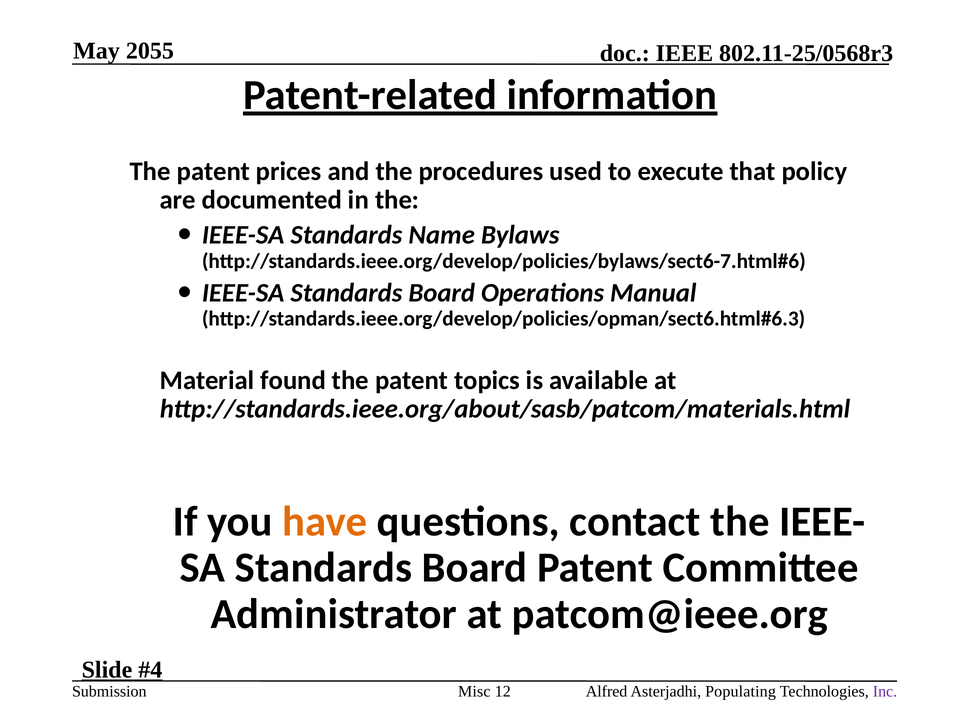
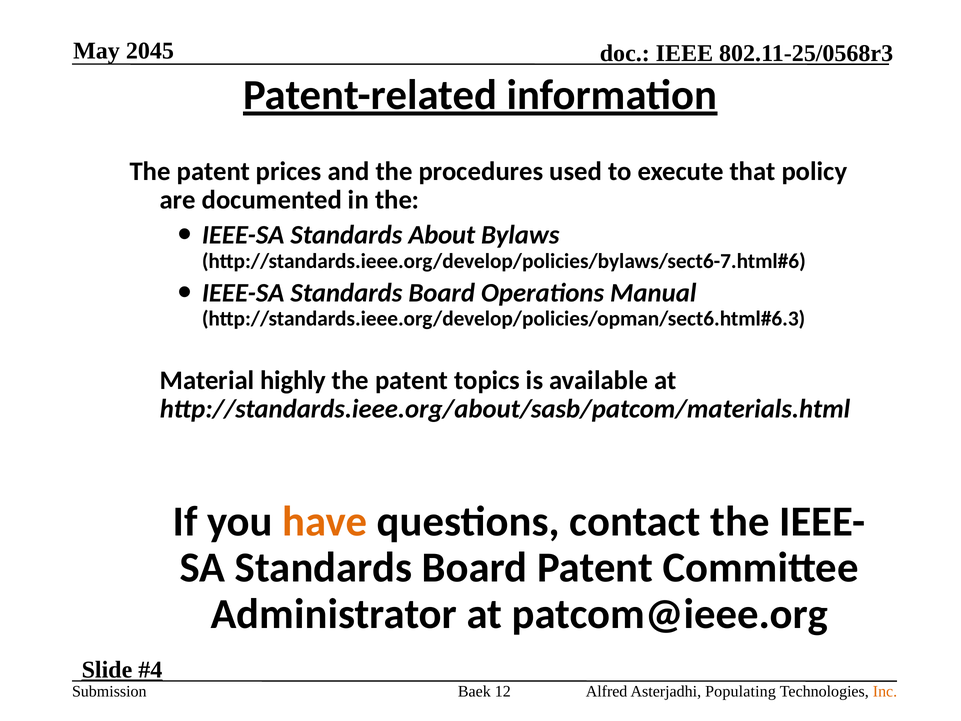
2055: 2055 -> 2045 (150, 51)
Name: Name -> About (442, 235)
found: found -> highly (293, 380)
Misc: Misc -> Baek (474, 691)
Inc colour: purple -> orange (885, 691)
